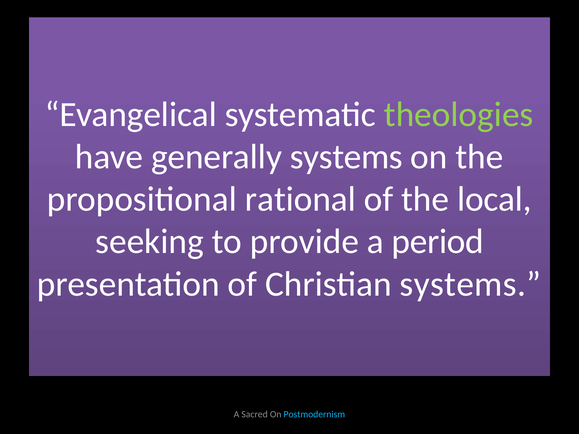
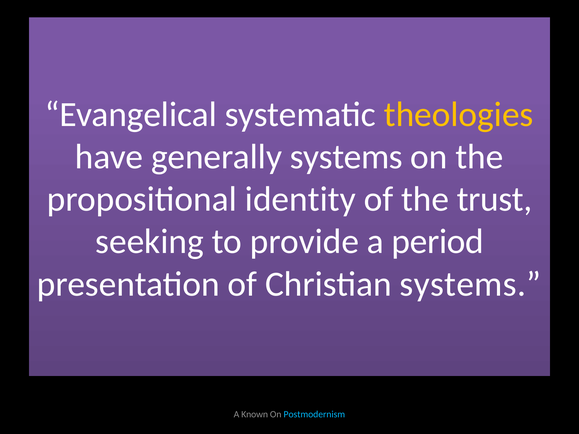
theologies colour: light green -> yellow (459, 114)
rational: rational -> identity (300, 199)
local: local -> trust (494, 199)
Sacred: Sacred -> Known (255, 415)
